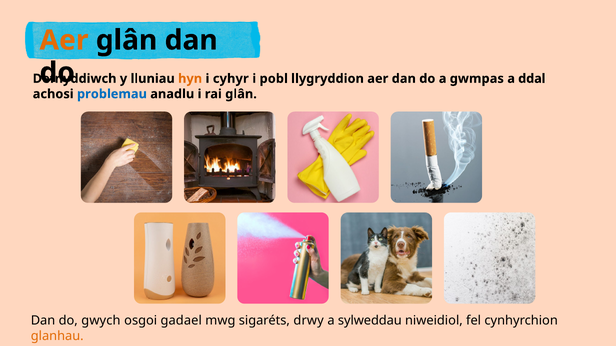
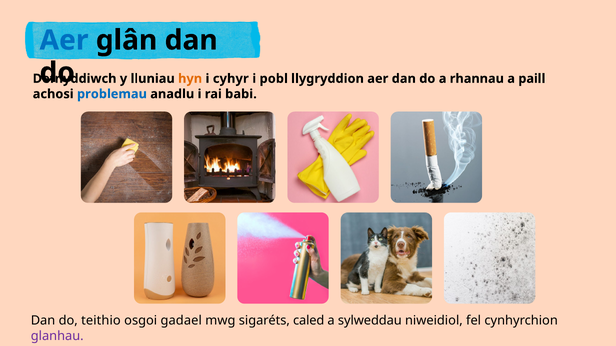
Aer colour: orange -> blue (64, 40)
gwmpas: gwmpas -> rhannau (477, 79)
ddal: ddal -> paill (532, 79)
rai glân: glân -> babi (241, 94)
gwych: gwych -> teithio (101, 321)
drwy: drwy -> caled (309, 321)
glanhau colour: orange -> purple (57, 336)
